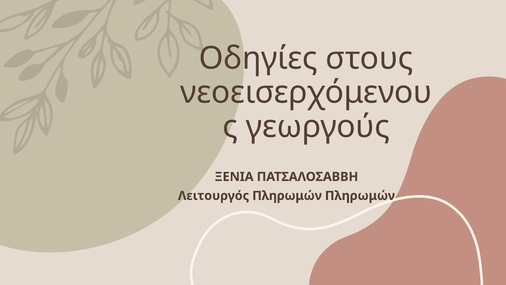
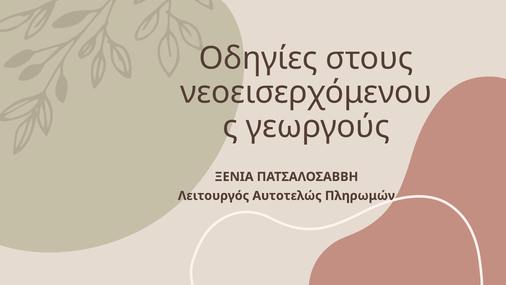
Λειτουργός Πληρωμών: Πληρωμών -> Αυτοτελώς (287, 195)
